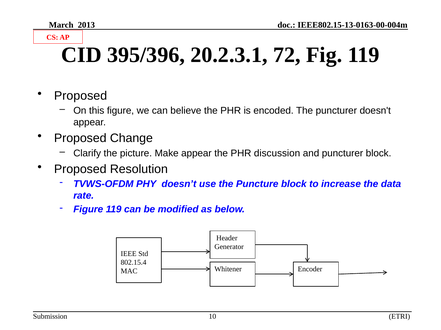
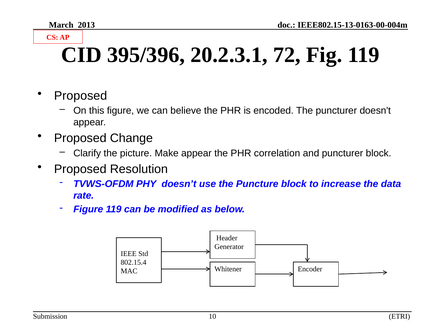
discussion: discussion -> correlation (277, 154)
